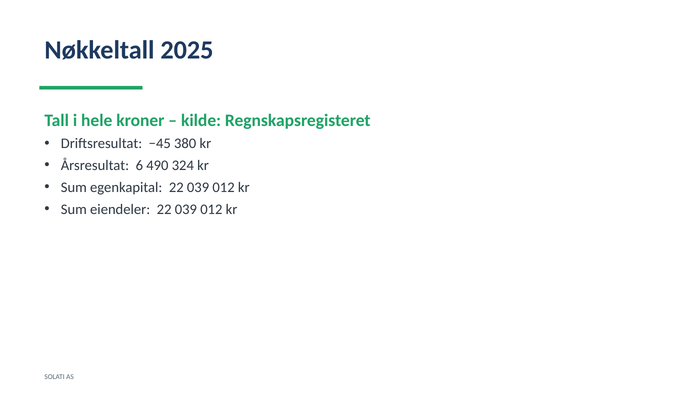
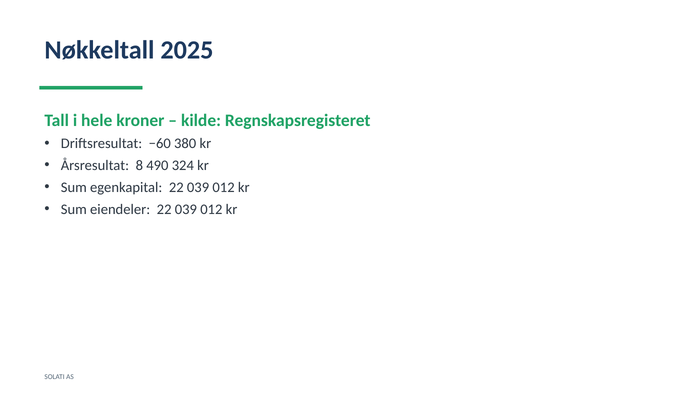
−45: −45 -> −60 (160, 144)
6: 6 -> 8 (139, 166)
